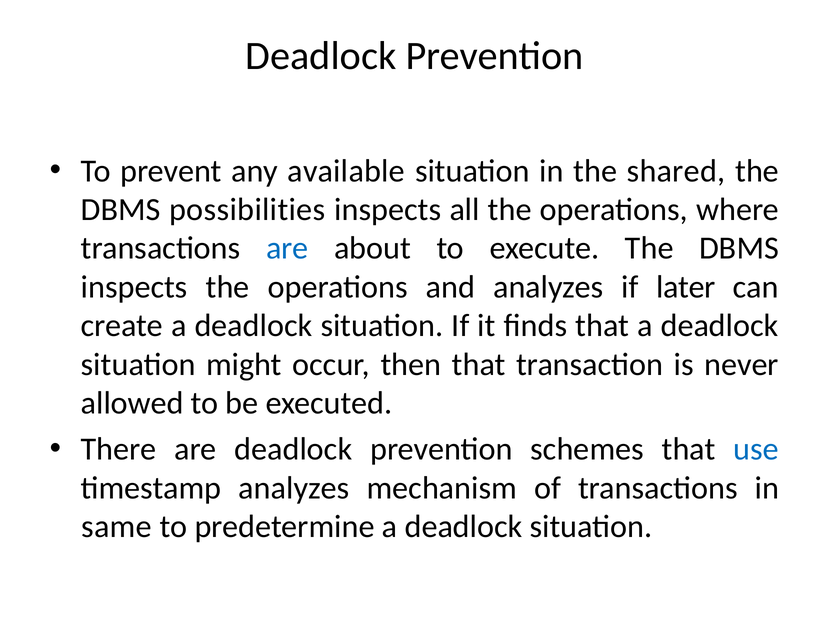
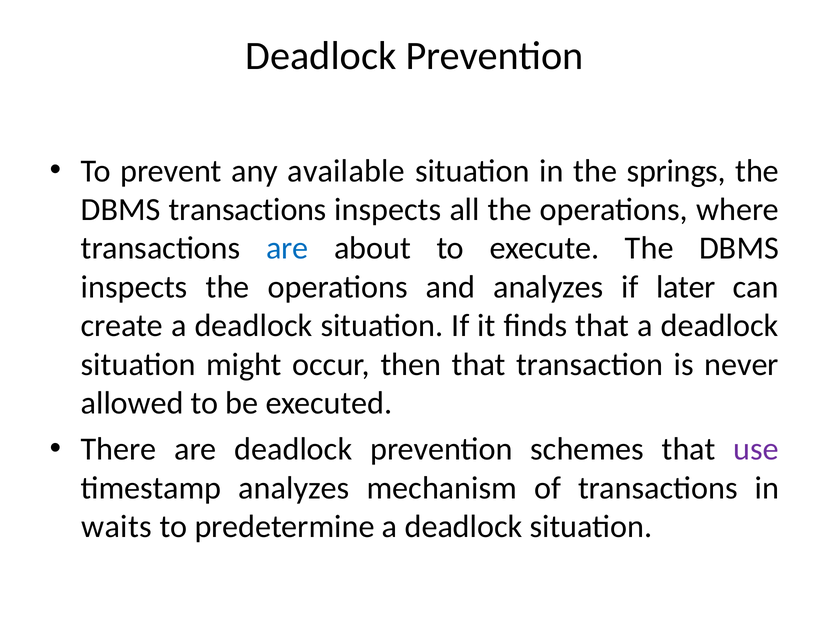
shared: shared -> springs (676, 171)
DBMS possibilities: possibilities -> transactions (248, 210)
use colour: blue -> purple (756, 449)
same: same -> waits (117, 527)
